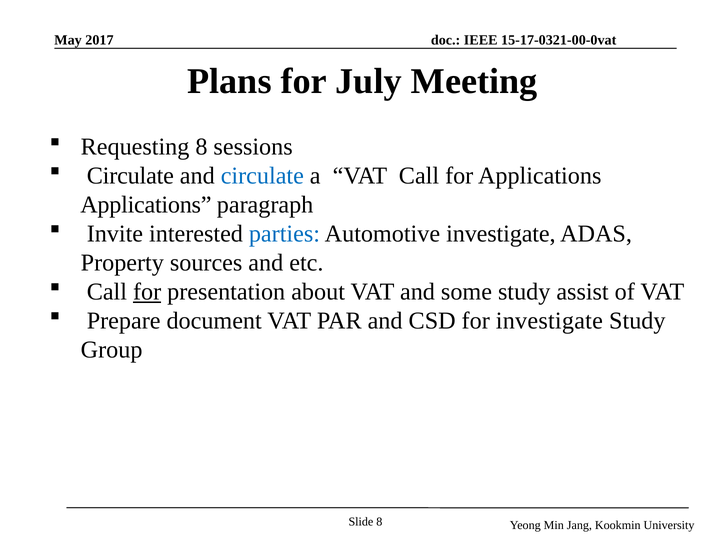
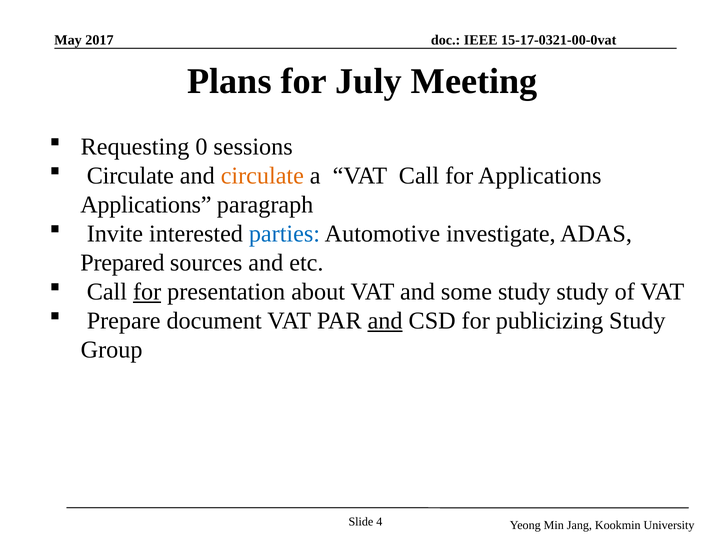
Requesting 8: 8 -> 0 (201, 147)
circulate colour: blue -> orange (262, 176)
Property: Property -> Prepared (122, 263)
study assist: assist -> study (583, 292)
and underline: none -> present (385, 321)
for investigate: investigate -> publicizing (550, 321)
Slide 8: 8 -> 4 (379, 521)
